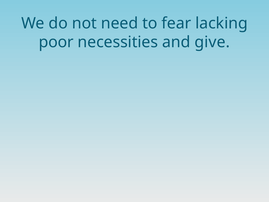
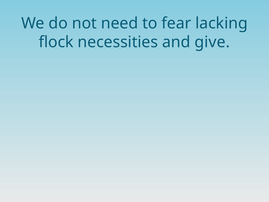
poor: poor -> flock (56, 42)
